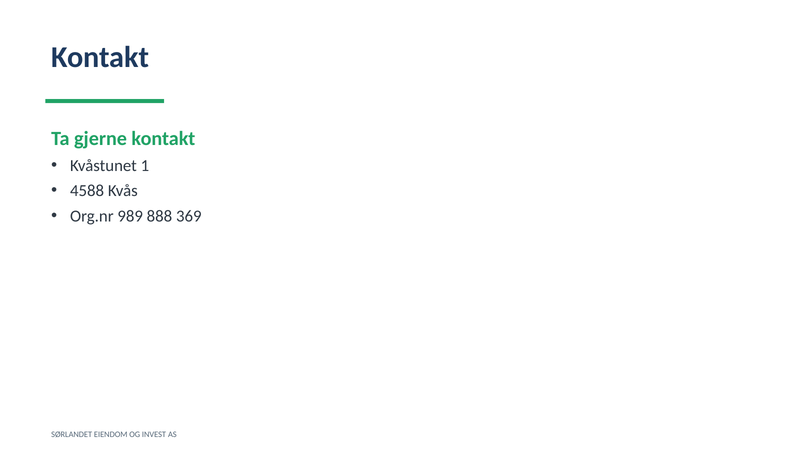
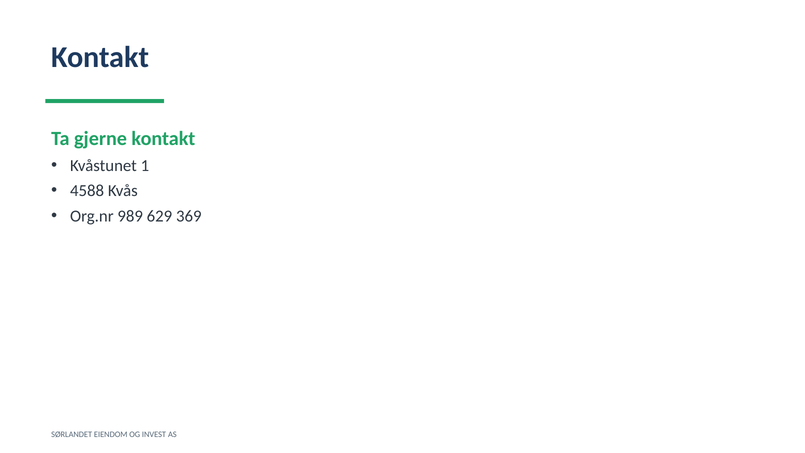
888: 888 -> 629 (159, 216)
